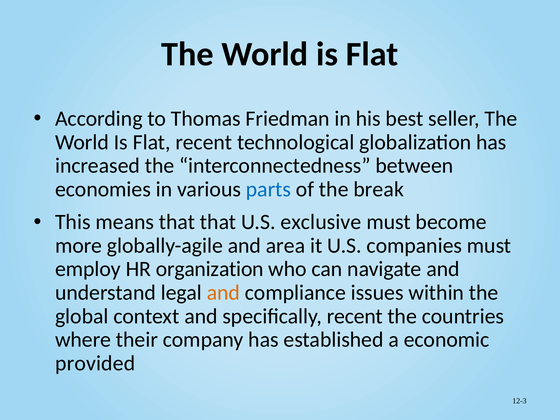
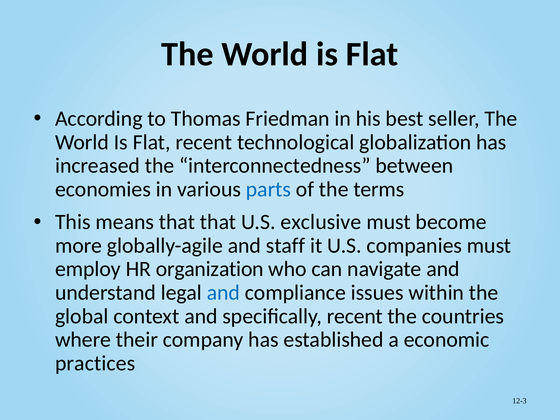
break: break -> terms (379, 189)
area: area -> staff (286, 246)
and colour: orange -> blue (223, 293)
provided: provided -> practices (95, 363)
